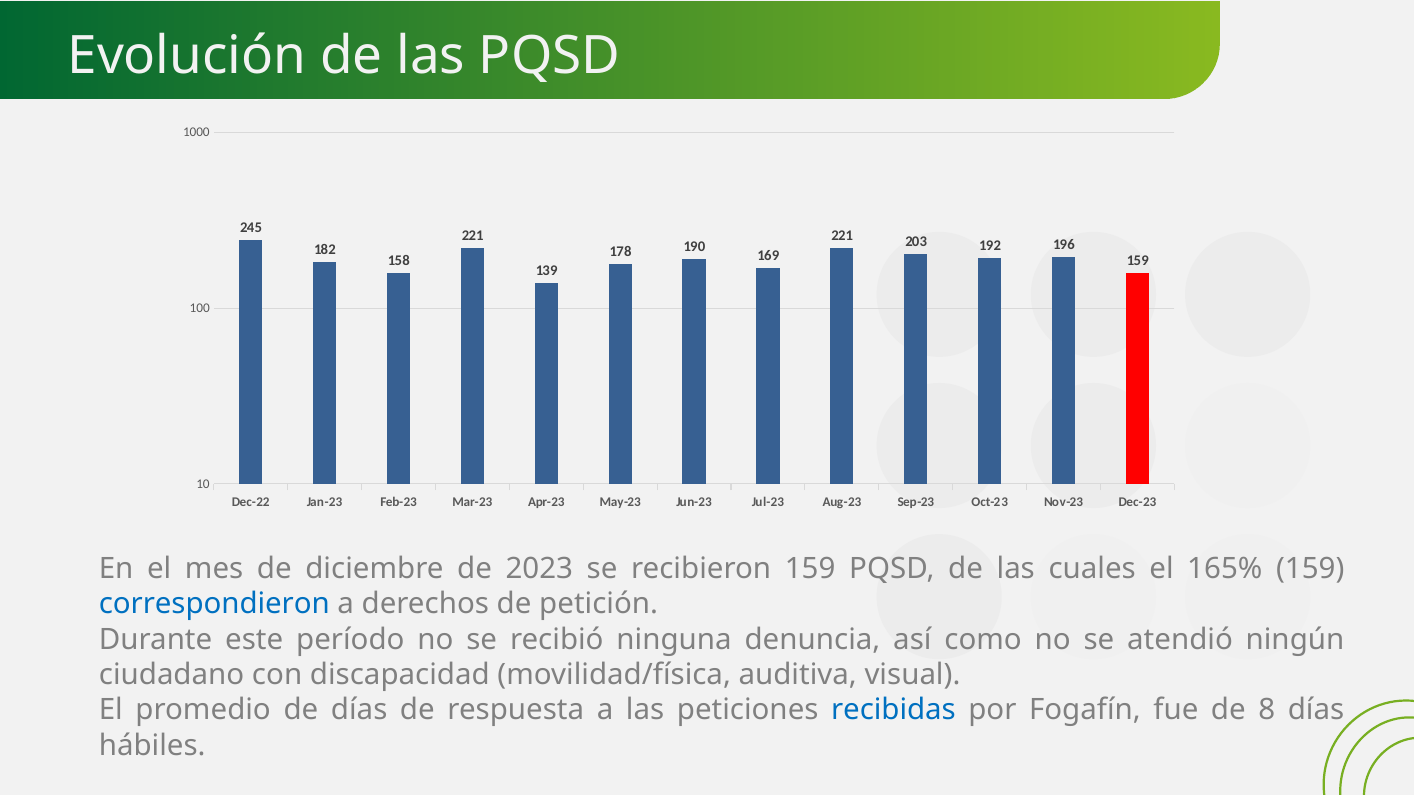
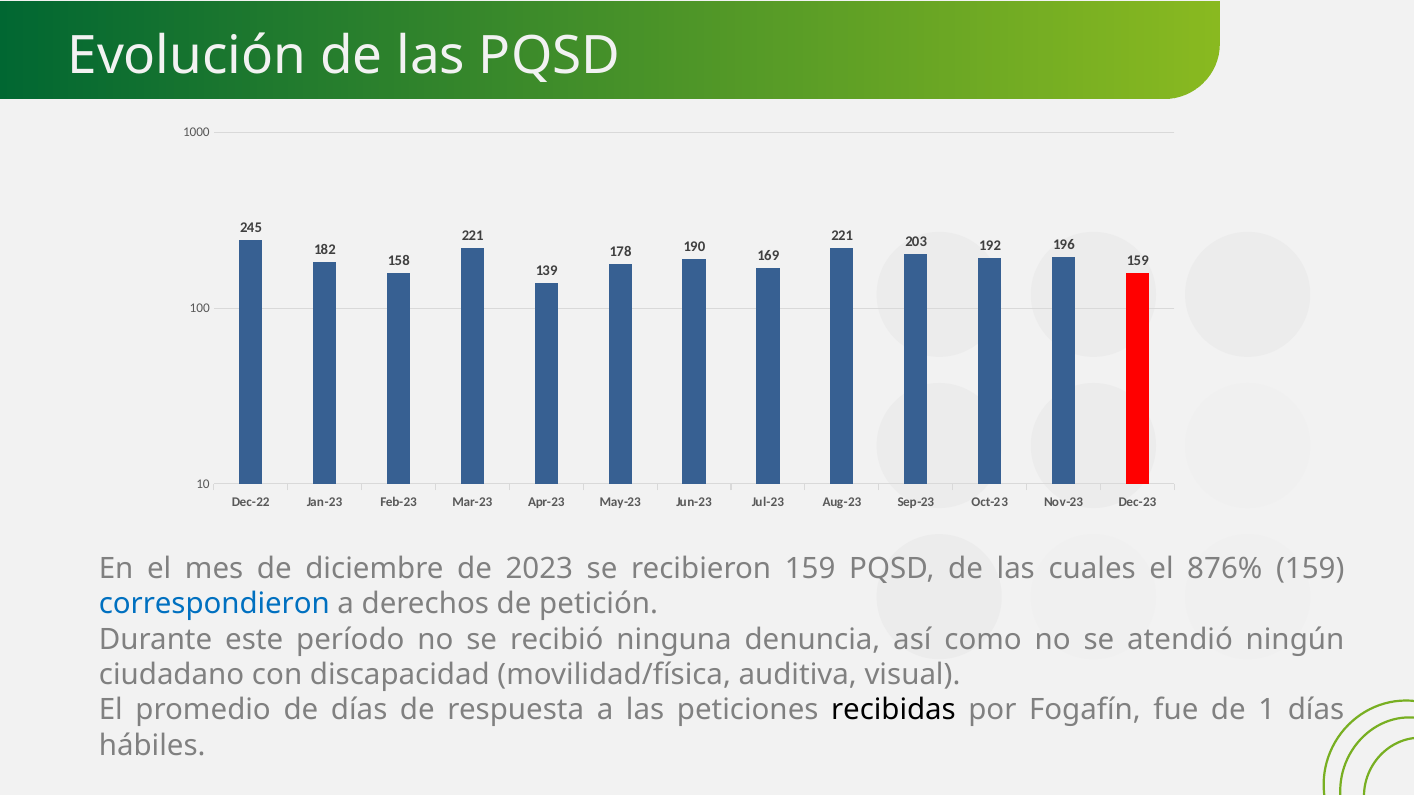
165%: 165% -> 876% (1225, 569)
recibidas colour: blue -> black (893, 710)
8: 8 -> 1 (1267, 710)
